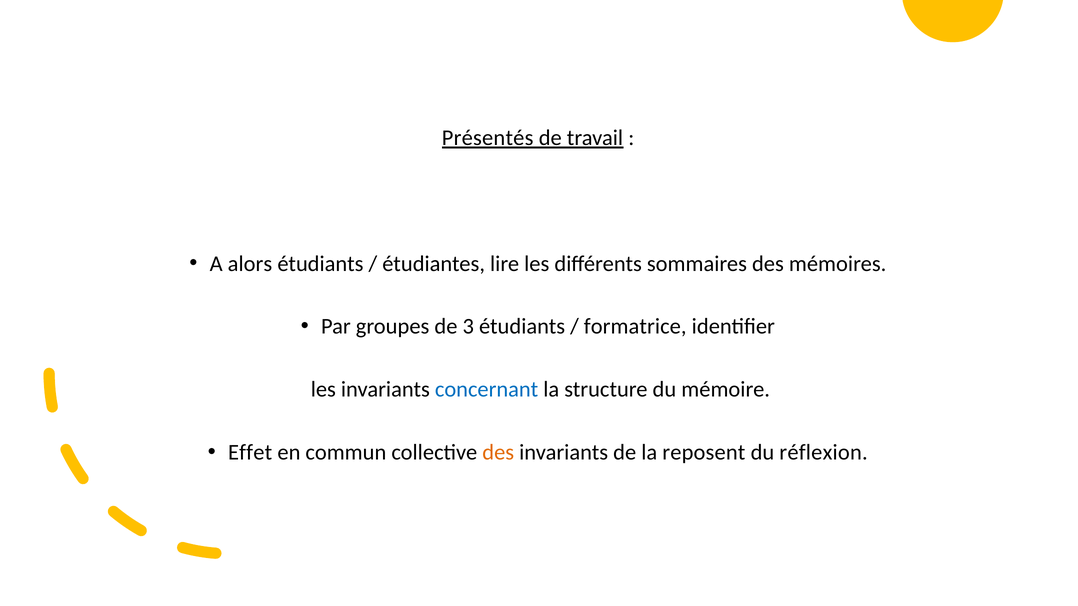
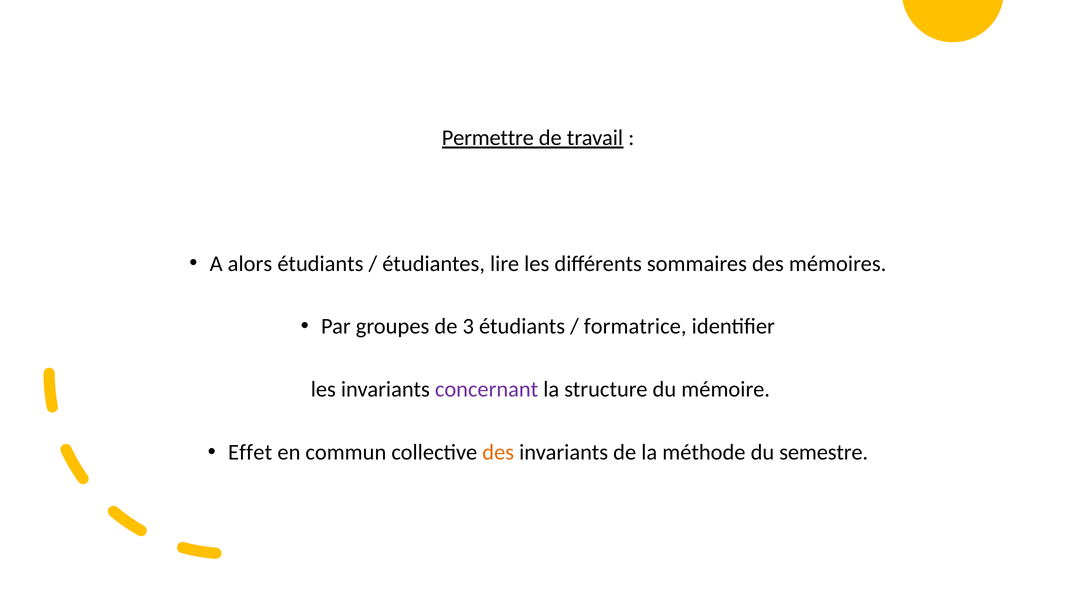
Présentés: Présentés -> Permettre (488, 138)
concernant colour: blue -> purple (487, 390)
reposent: reposent -> méthode (704, 453)
réflexion: réflexion -> semestre (824, 453)
